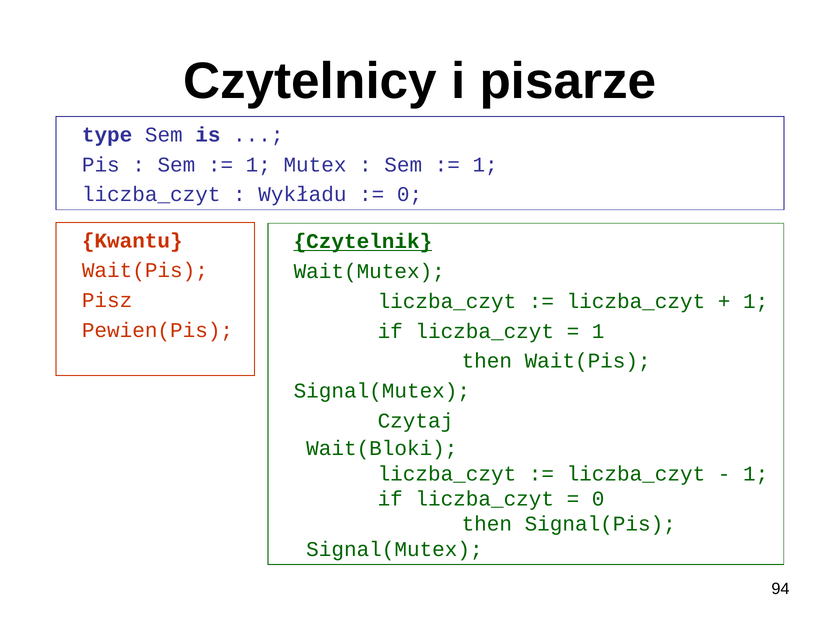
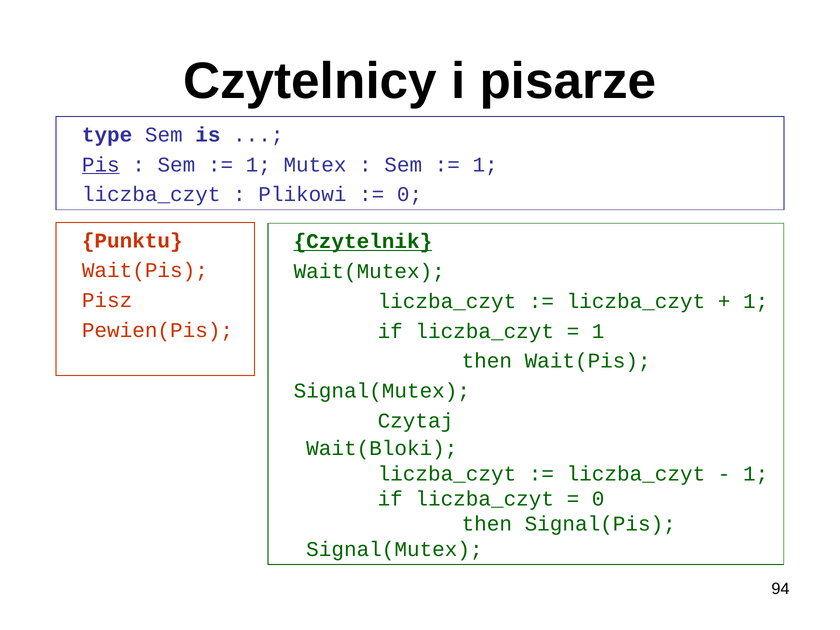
Pis underline: none -> present (101, 165)
Wykładu: Wykładu -> Plikowi (302, 194)
Kwantu: Kwantu -> Punktu (132, 241)
